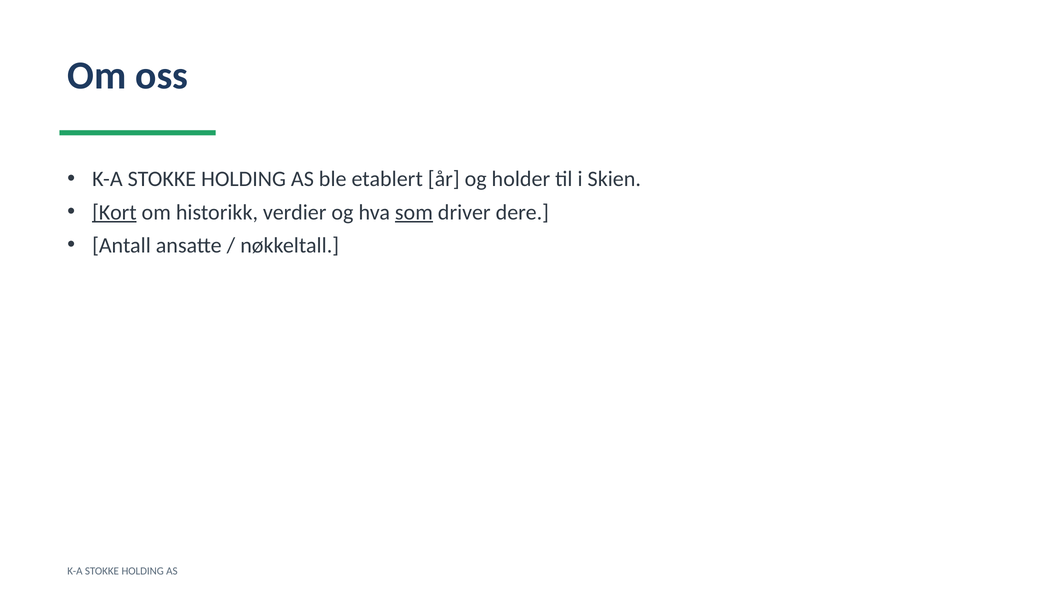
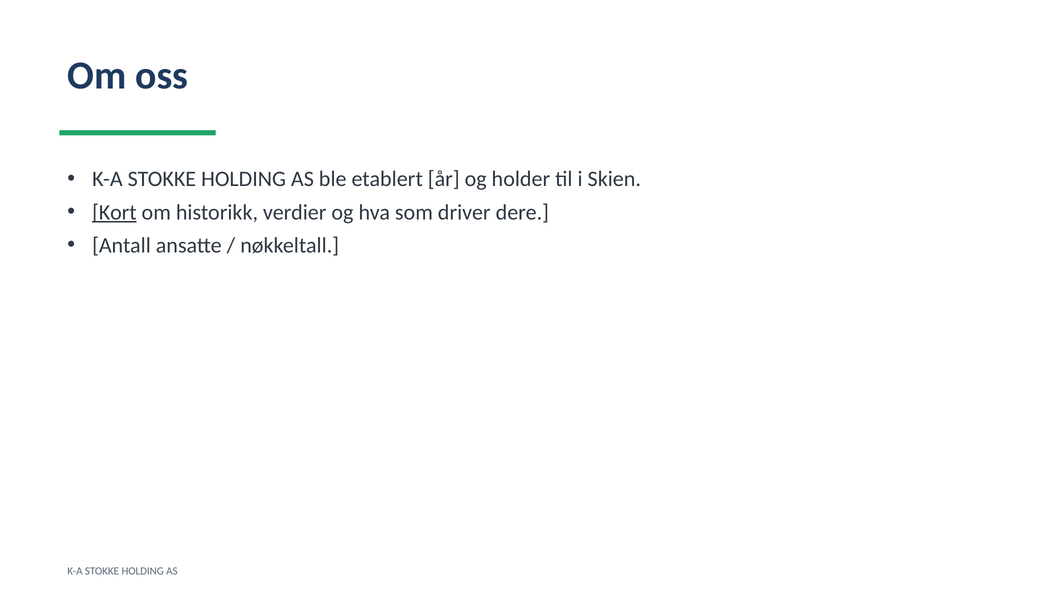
som underline: present -> none (414, 212)
